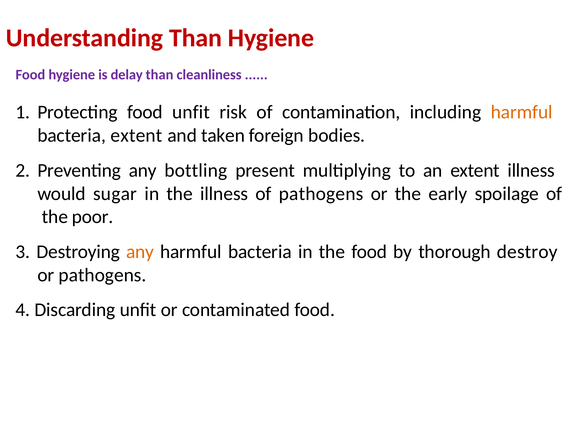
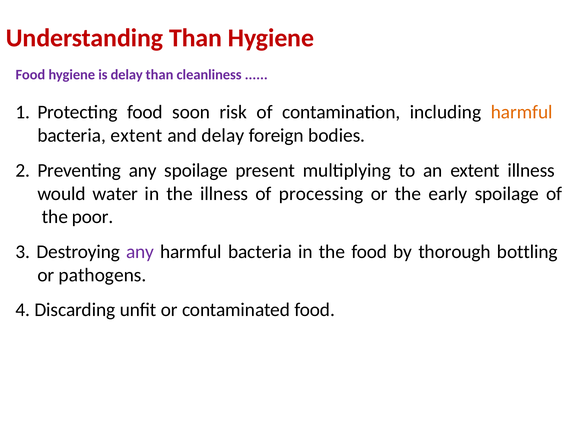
food unfit: unfit -> soon (191, 112)
and taken: taken -> delay (223, 136)
any bottling: bottling -> spoilage (196, 171)
sugar: sugar -> water (115, 194)
of pathogens: pathogens -> processing (321, 194)
any colour: orange -> purple (140, 252)
destroy: destroy -> bottling (527, 252)
